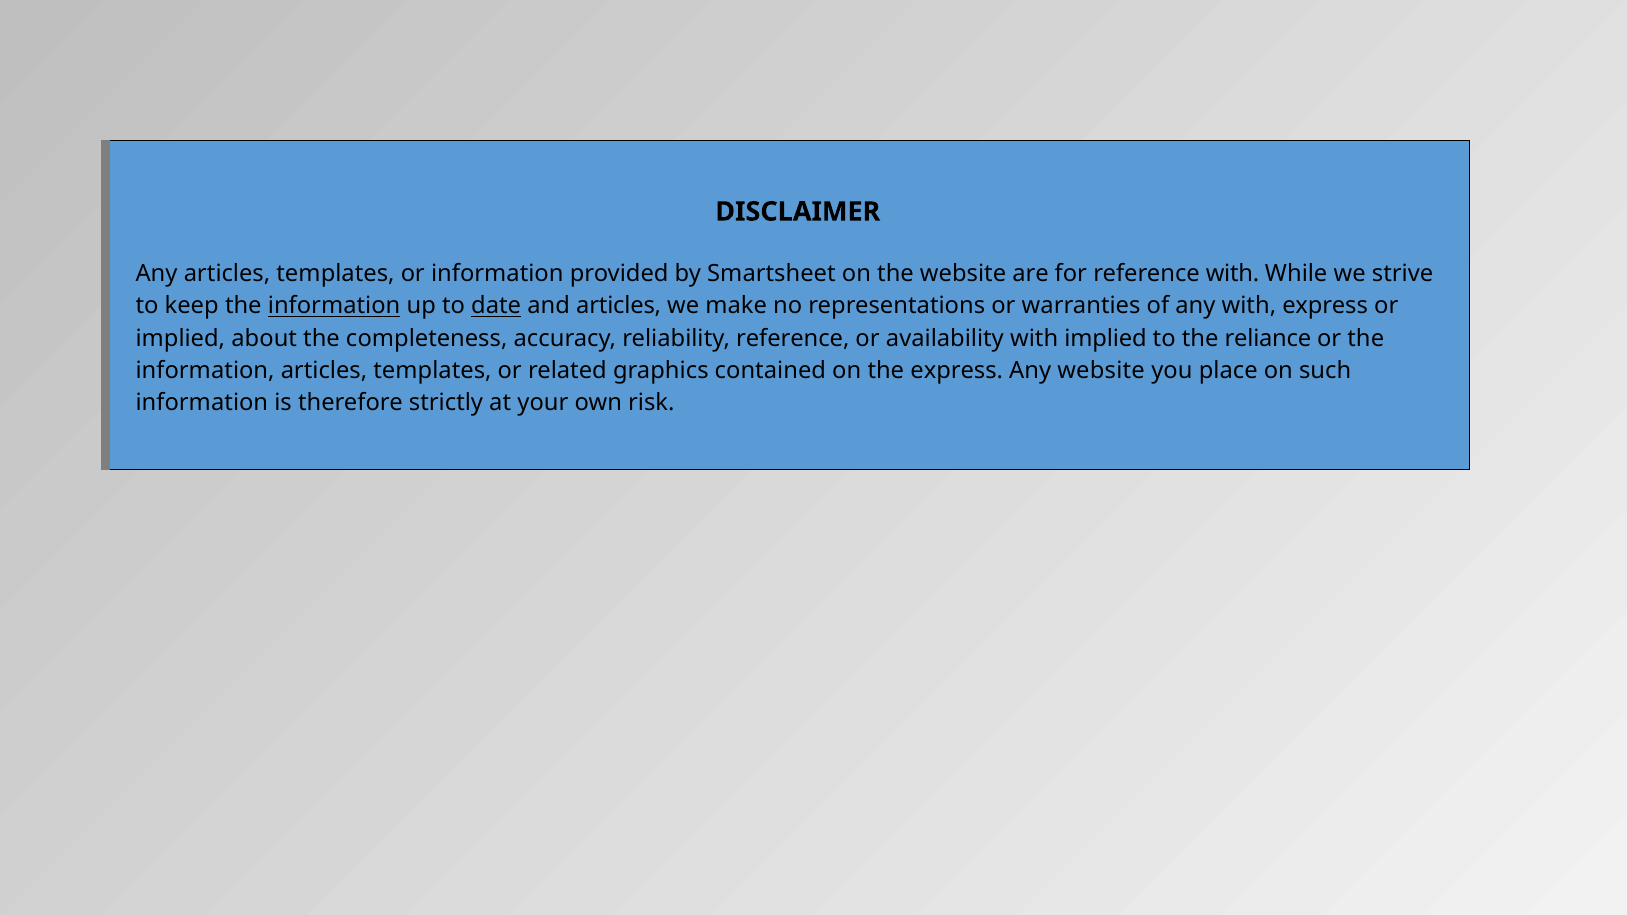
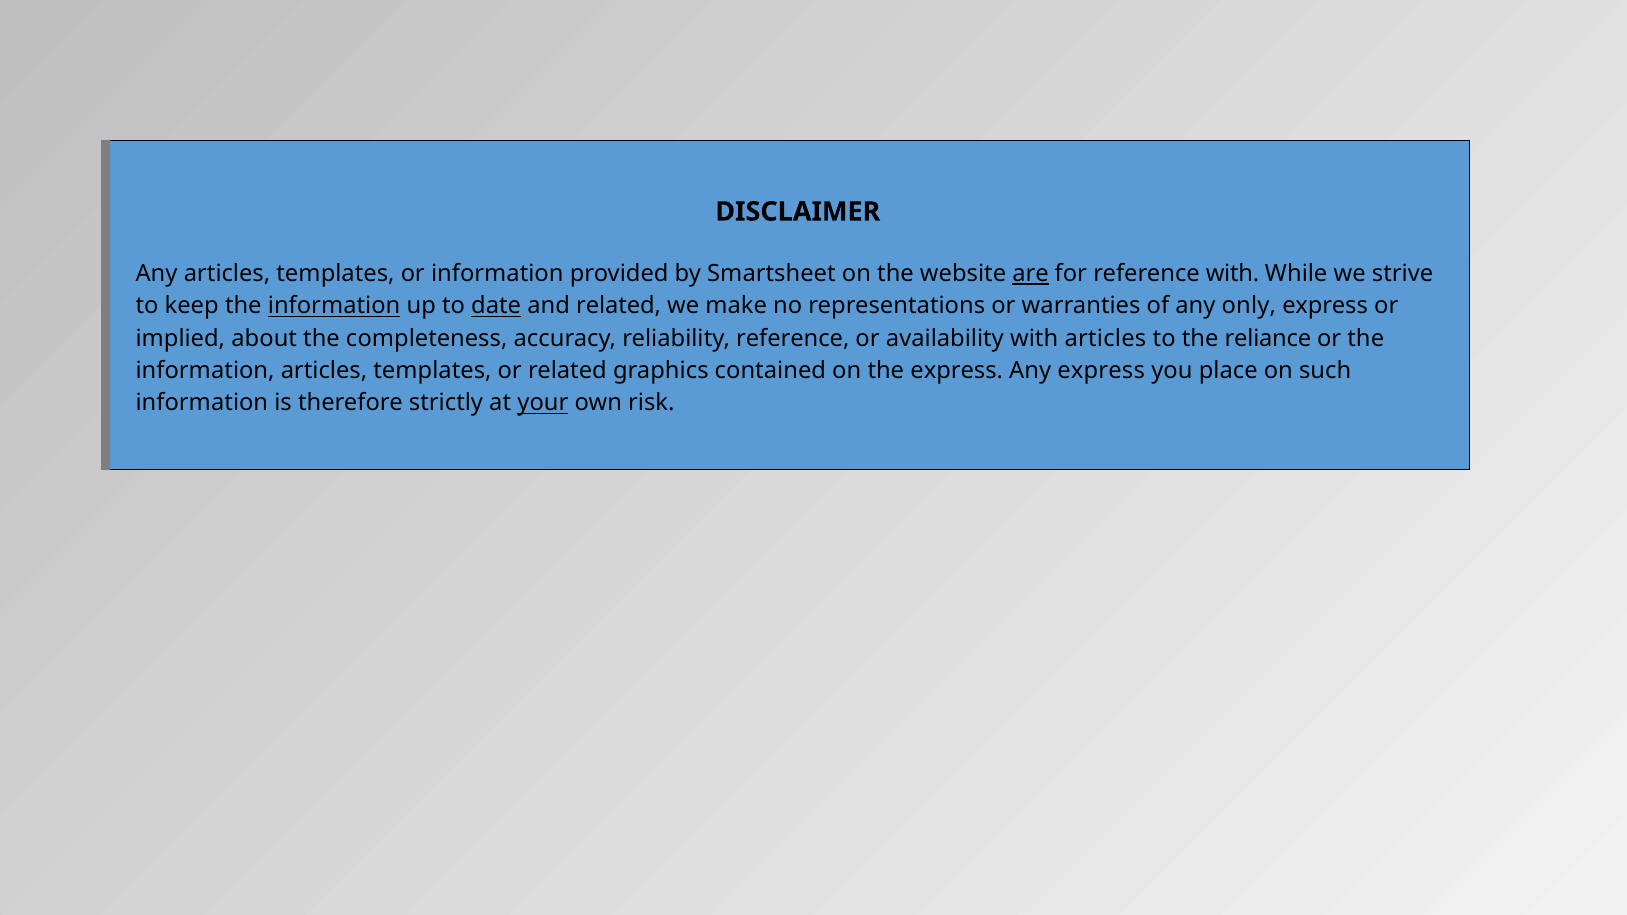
are underline: none -> present (1031, 274)
and articles: articles -> related (619, 306)
any with: with -> only (1249, 306)
with implied: implied -> articles (1105, 338)
Any website: website -> express (1101, 371)
your underline: none -> present (543, 403)
